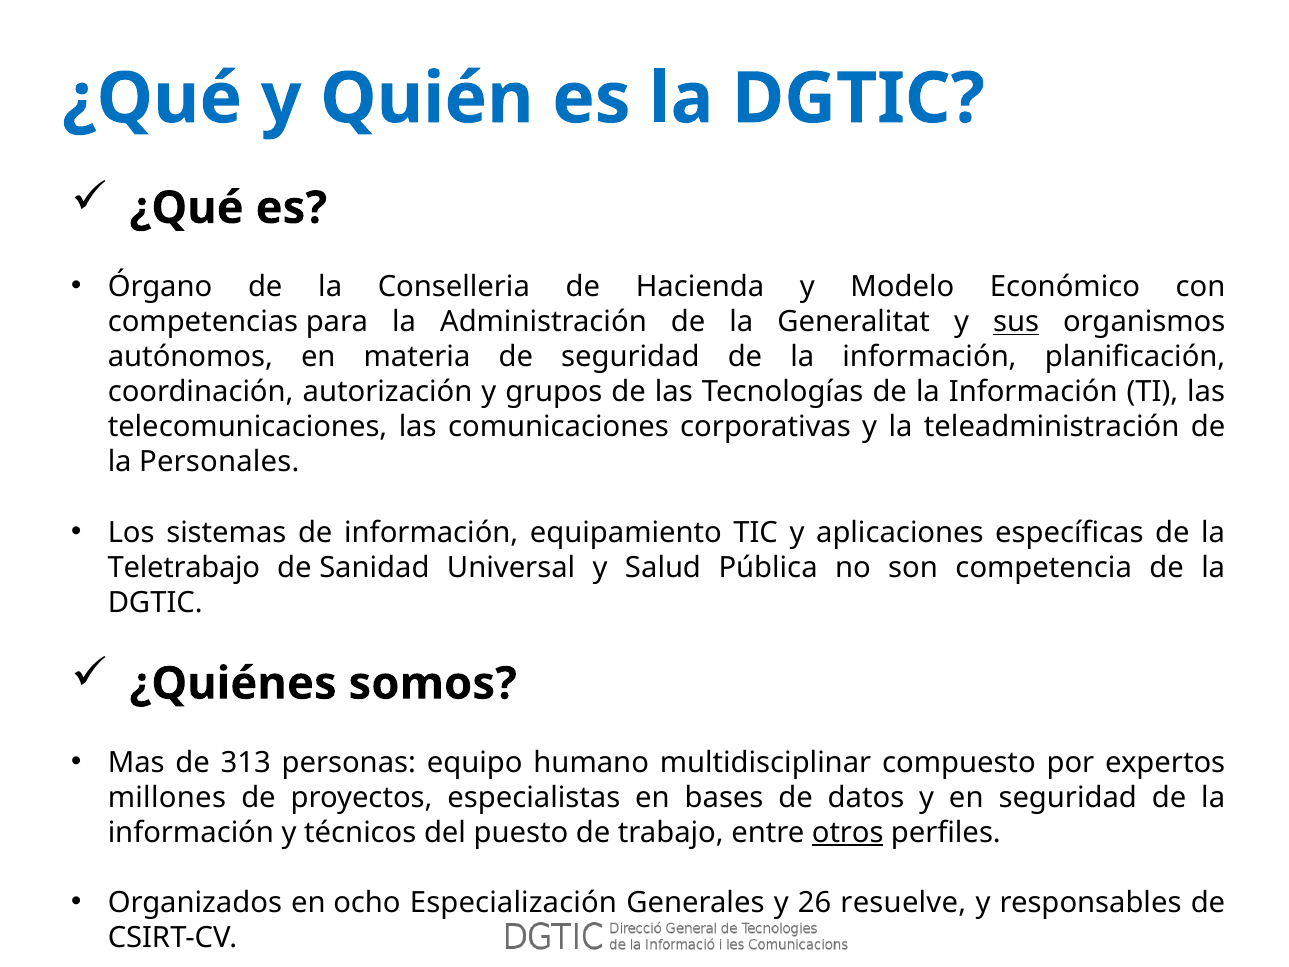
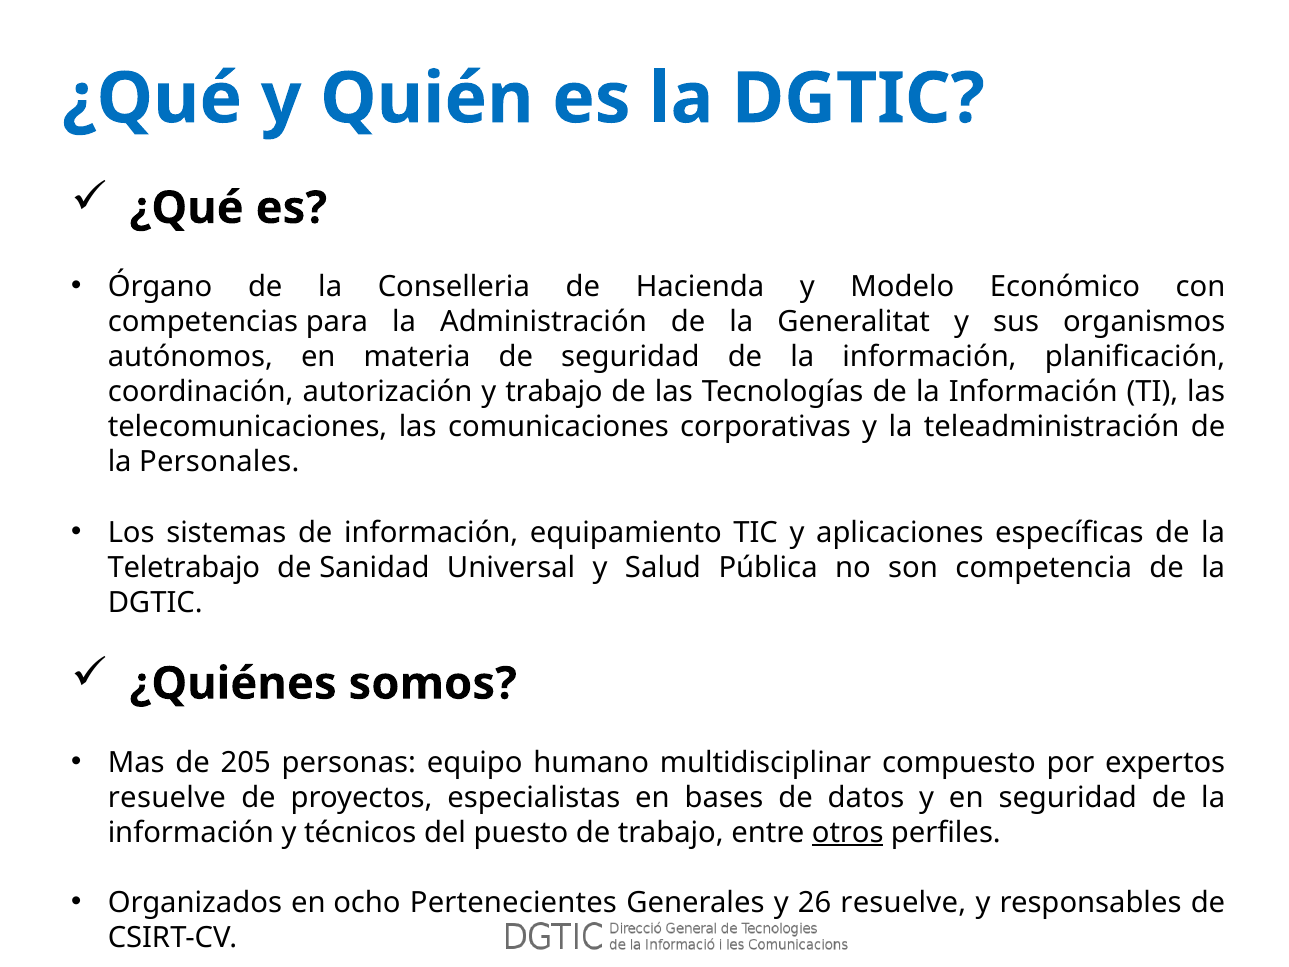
sus underline: present -> none (1016, 322)
y grupos: grupos -> trabajo (554, 392)
313: 313 -> 205 (246, 762)
millones: millones -> resuelve (167, 797)
Especialización: Especialización -> Pertenecientes (513, 903)
